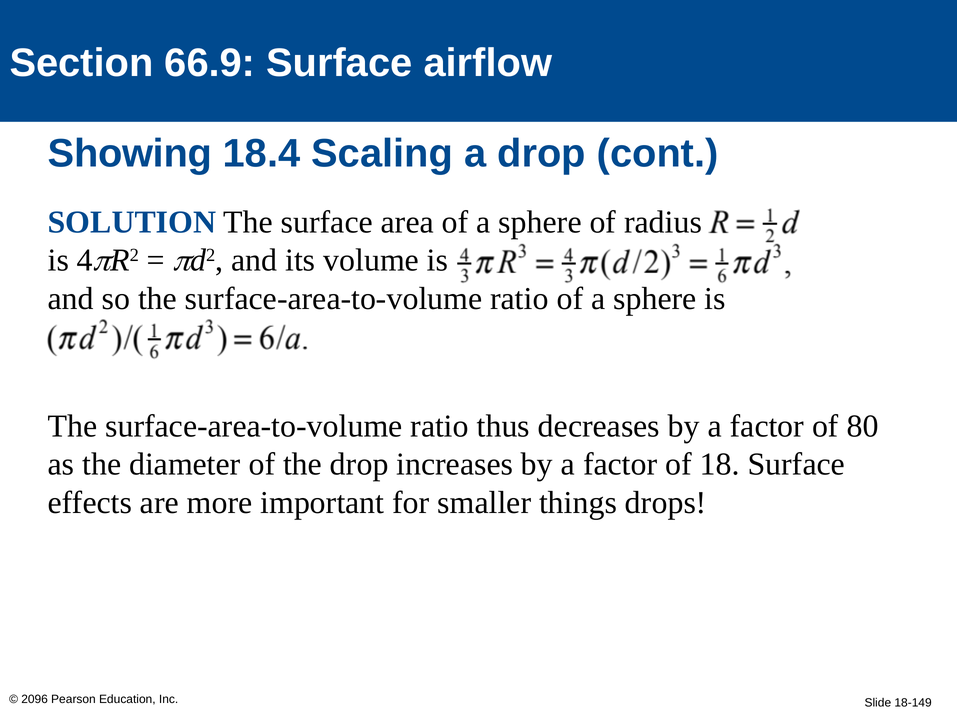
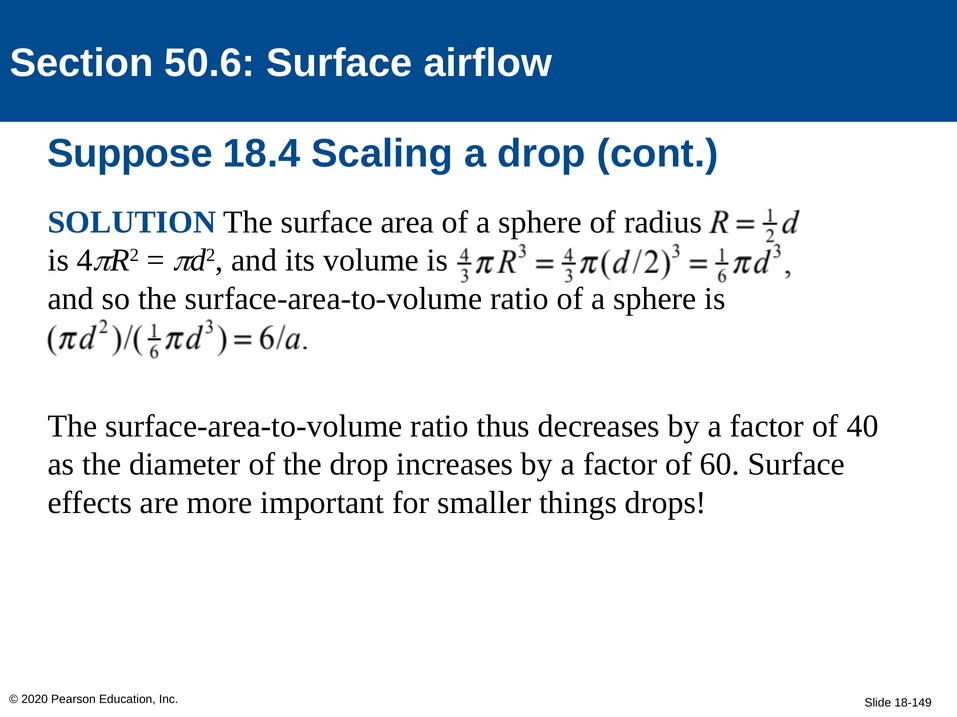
66.9: 66.9 -> 50.6 (210, 63)
Showing: Showing -> Suppose (130, 154)
80: 80 -> 40 (863, 426)
18: 18 -> 60 (720, 465)
2096: 2096 -> 2020 (35, 700)
